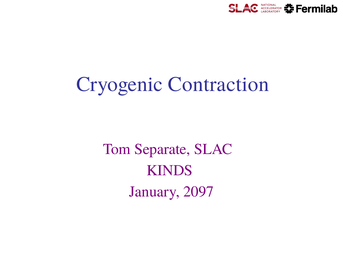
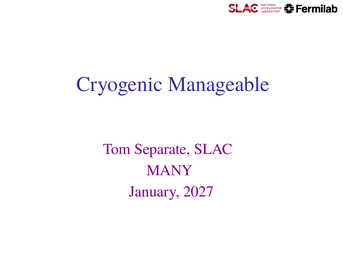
Contraction: Contraction -> Manageable (219, 84)
KINDS: KINDS -> MANY (170, 170)
2097: 2097 -> 2027 (199, 192)
